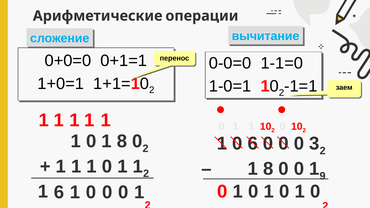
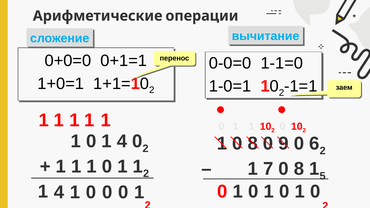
0 1 8: 8 -> 4 (122, 141)
1 0 6: 6 -> 8 (253, 144)
0: 0 -> 9 (284, 144)
3: 3 -> 6 (314, 144)
8: 8 -> 7 (268, 169)
0: 0 -> 8 (299, 169)
9: 9 -> 5 (323, 176)
6: 6 -> 4 (59, 192)
